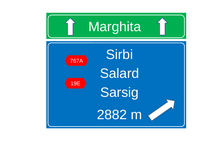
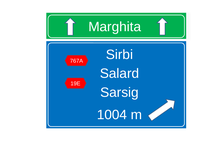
2882: 2882 -> 1004 (112, 115)
